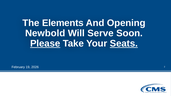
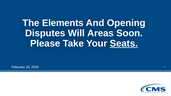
Newbold: Newbold -> Disputes (45, 33)
Serve: Serve -> Areas (101, 33)
Please underline: present -> none (45, 44)
